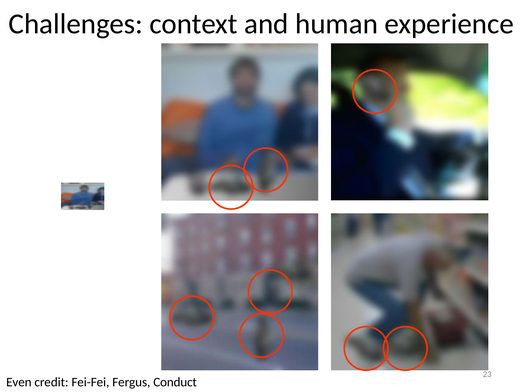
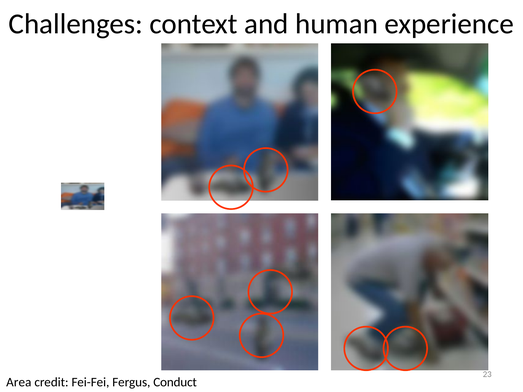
Even: Even -> Area (19, 382)
